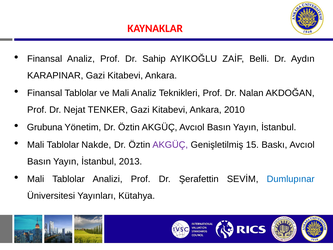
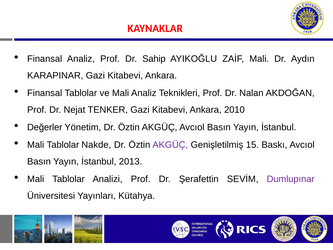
ZAİF Belli: Belli -> Mali (259, 59)
Grubuna: Grubuna -> Değerler (45, 127)
Dumlupınar colour: blue -> purple (291, 179)
